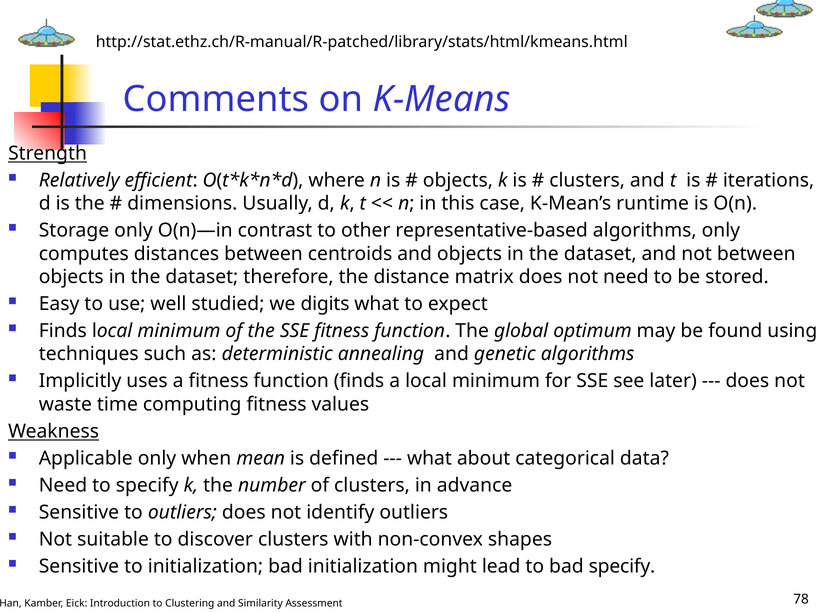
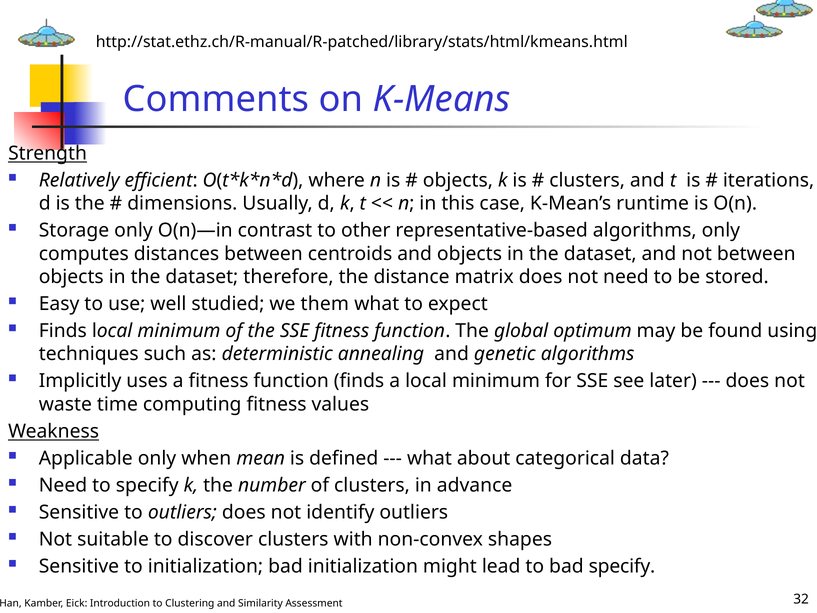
digits: digits -> them (325, 304)
78: 78 -> 32 (801, 599)
